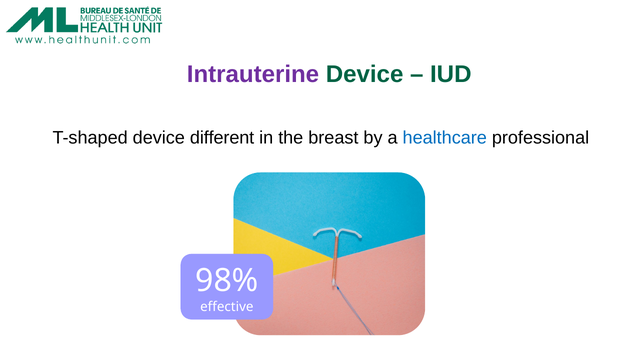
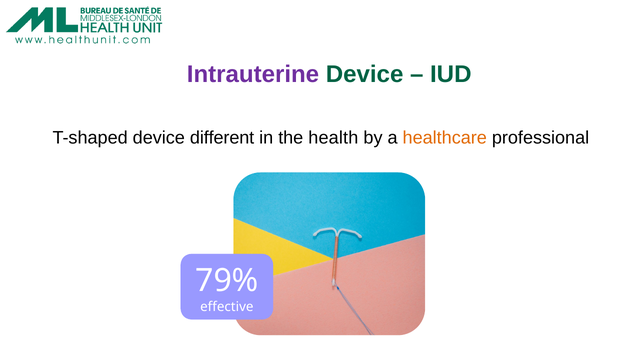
breast: breast -> health (333, 138)
healthcare colour: blue -> orange (445, 138)
98%: 98% -> 79% (227, 281)
